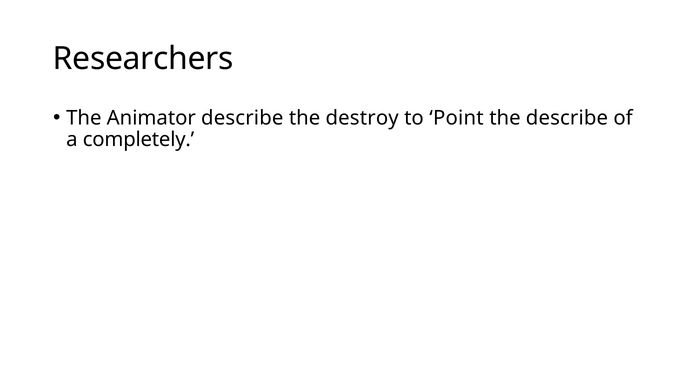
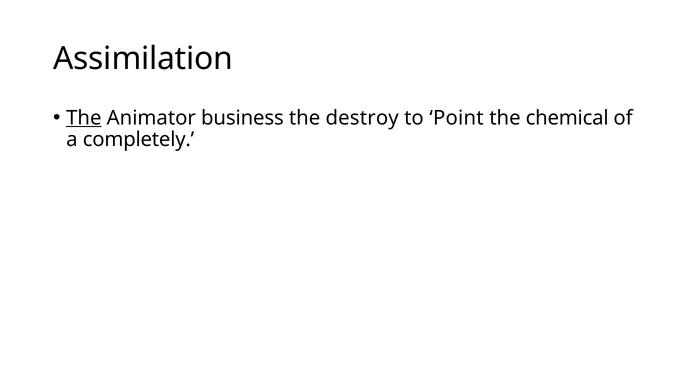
Researchers: Researchers -> Assimilation (143, 59)
The underline: none -> present (84, 118)
Animator describe: describe -> business (242, 118)
the describe: describe -> chemical (567, 118)
